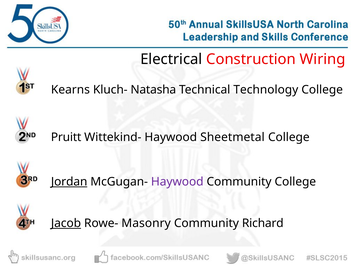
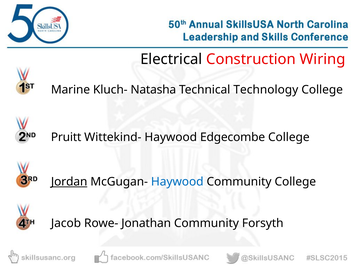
Kearns: Kearns -> Marine (70, 90)
Sheetmetal: Sheetmetal -> Edgecombe (233, 137)
Haywood colour: purple -> blue (177, 182)
Jacob underline: present -> none (66, 223)
Masonry: Masonry -> Jonathan (146, 223)
Richard: Richard -> Forsyth (263, 223)
